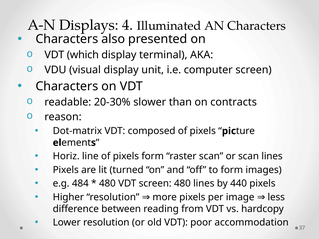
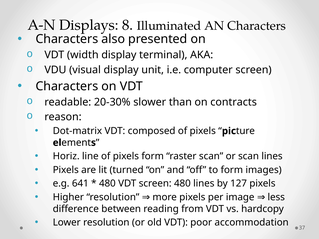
4: 4 -> 8 (128, 25)
which: which -> width (83, 55)
484: 484 -> 641 (80, 184)
440: 440 -> 127 (239, 184)
